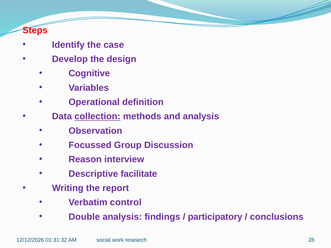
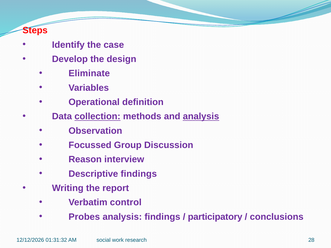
Cognitive: Cognitive -> Eliminate (89, 74)
analysis underline: none -> present (201, 117)
Descriptive facilitate: facilitate -> findings (139, 174)
Double: Double -> Probes (84, 217)
